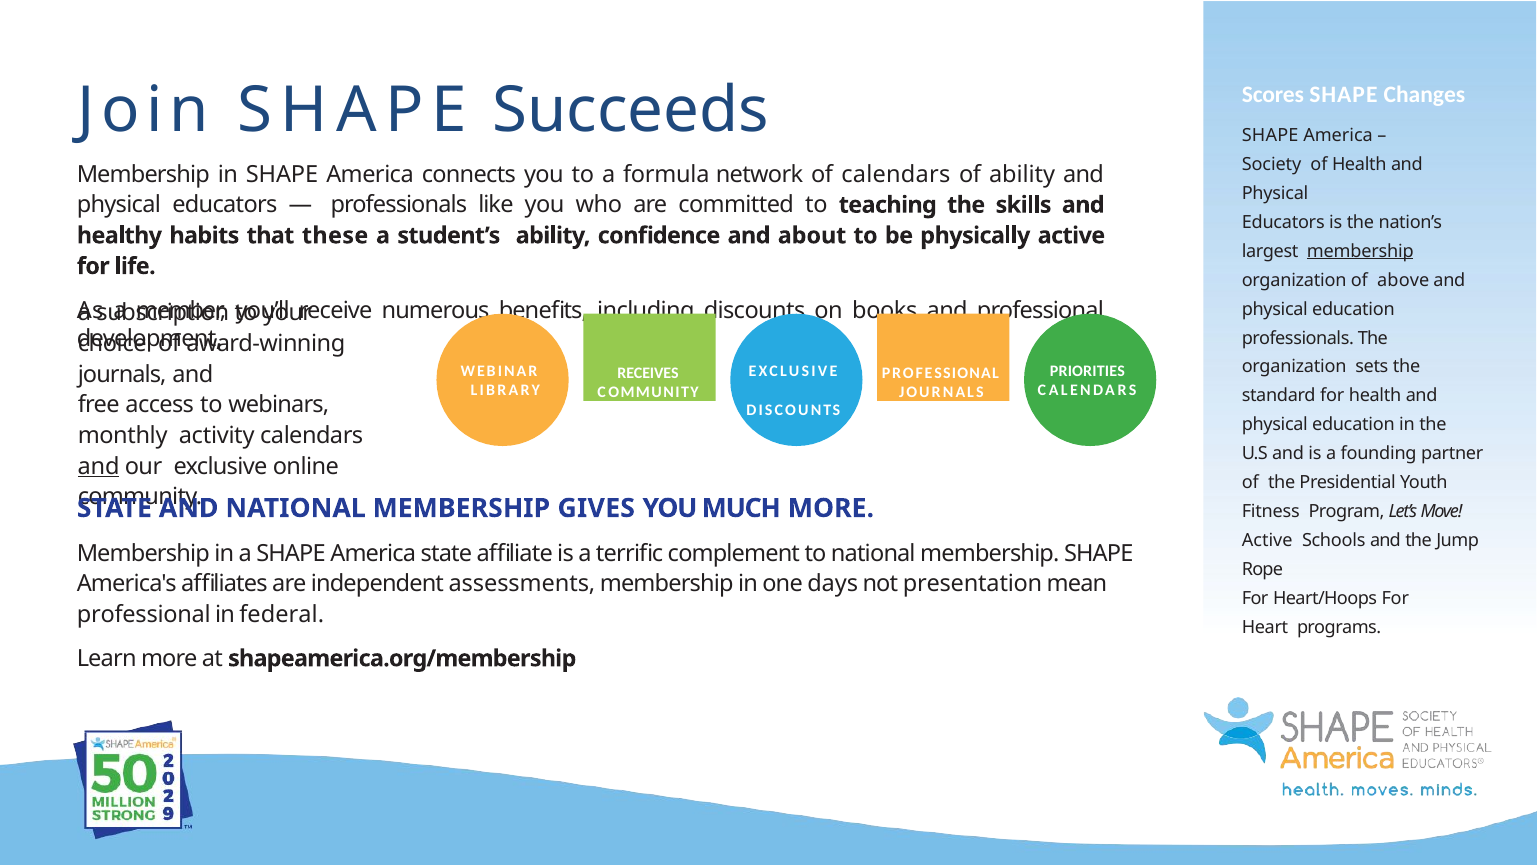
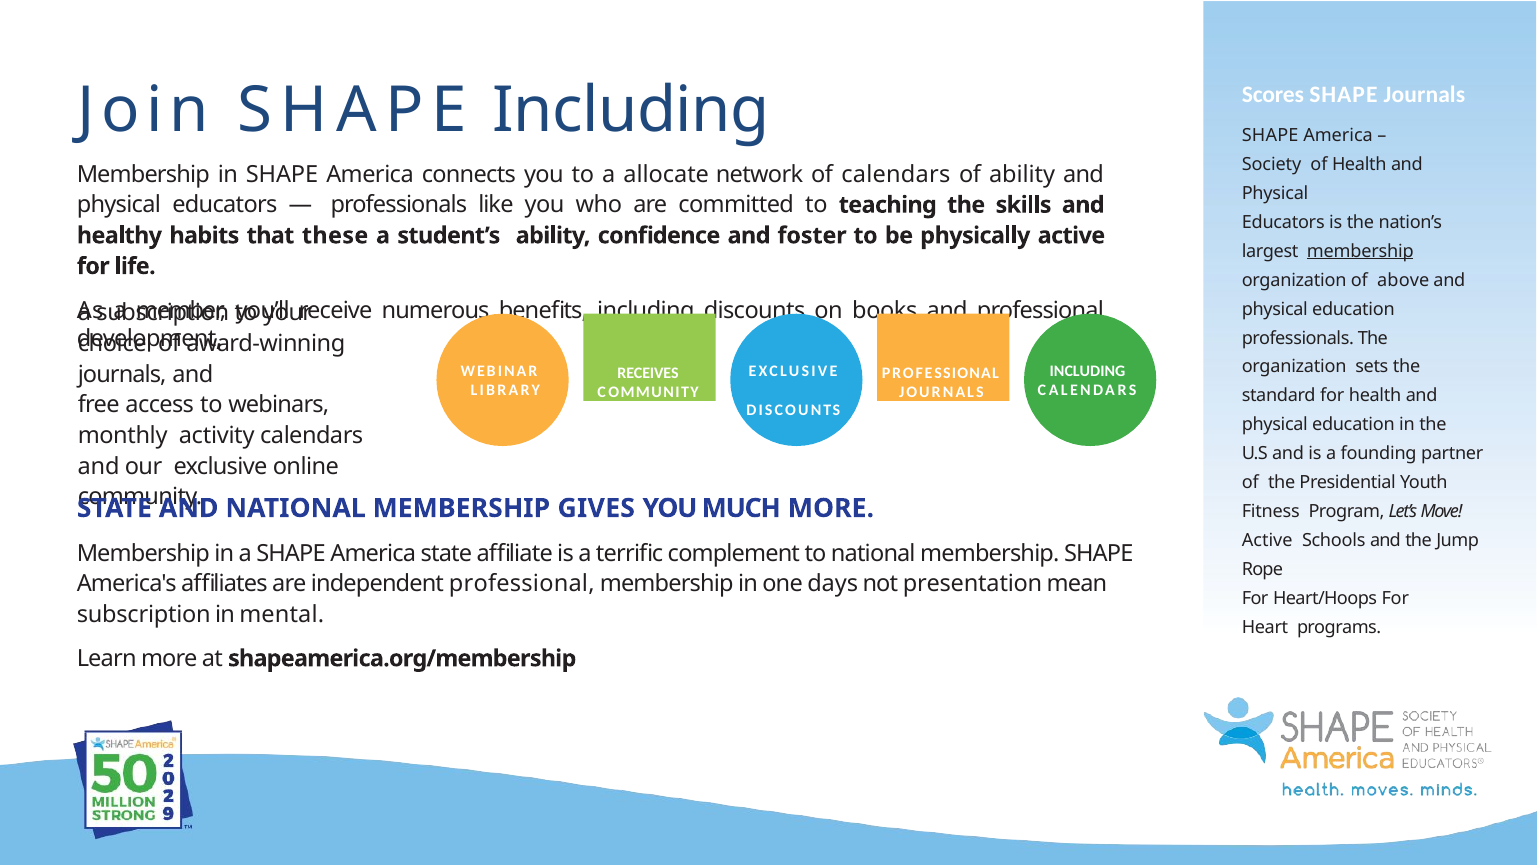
SHAPE Changes: Changes -> Journals (1424, 94)
SHAPE Succeeds: Succeeds -> Including (631, 110)
formula: formula -> allocate (666, 174)
about: about -> foster (812, 235)
PRIORITIES: PRIORITIES -> INCLUDING (1087, 371)
and underline: present -> none (99, 466)
independent assessments: assessments -> professional (522, 584)
professional: professional -> subscription (144, 615)
federal: federal -> mental (282, 615)
